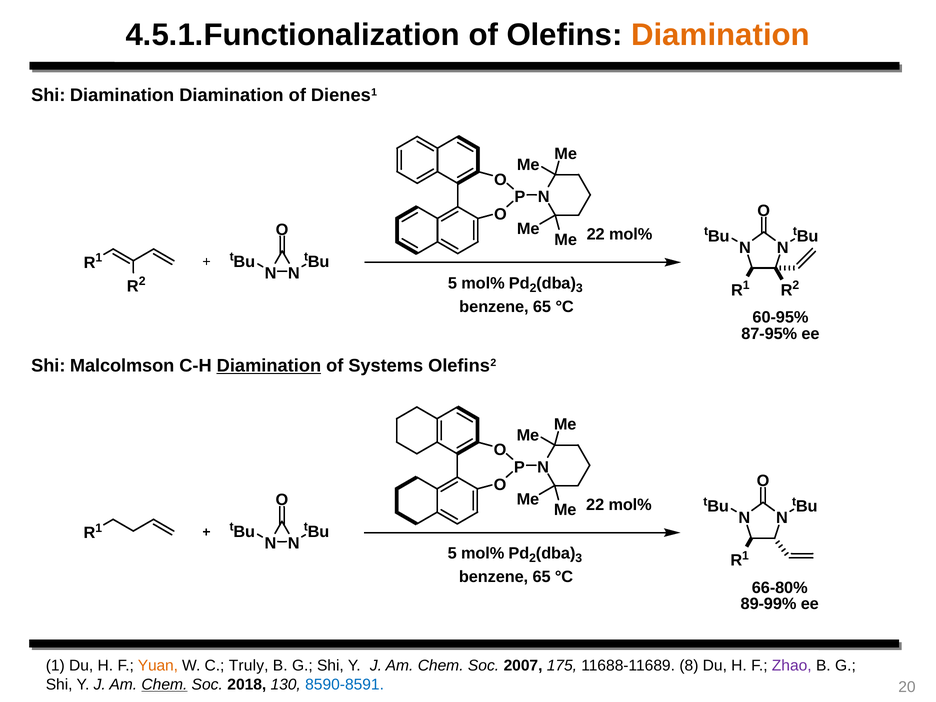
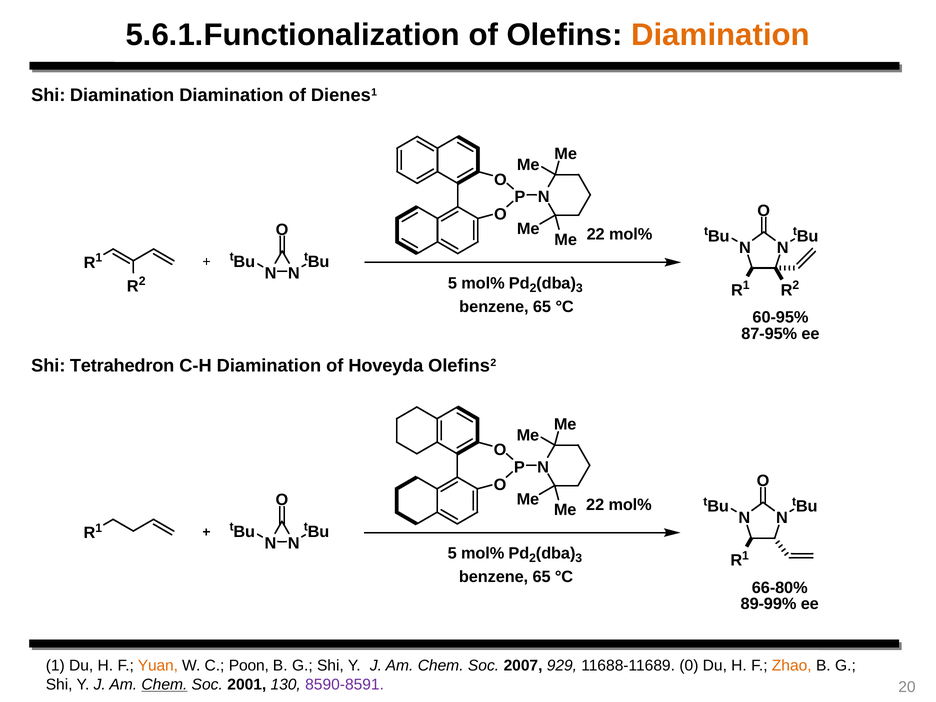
4.5.1.Functionalization: 4.5.1.Functionalization -> 5.6.1.Functionalization (293, 35)
Malcolmson: Malcolmson -> Tetrahedron (122, 366)
Diamination underline: present -> none (269, 366)
Systems: Systems -> Hoveyda (386, 366)
Truly: Truly -> Poon (249, 666)
175: 175 -> 929 (562, 666)
8: 8 -> 0 (689, 666)
Zhao colour: purple -> orange (792, 666)
2018: 2018 -> 2001 (247, 685)
8590-8591 colour: blue -> purple (345, 685)
